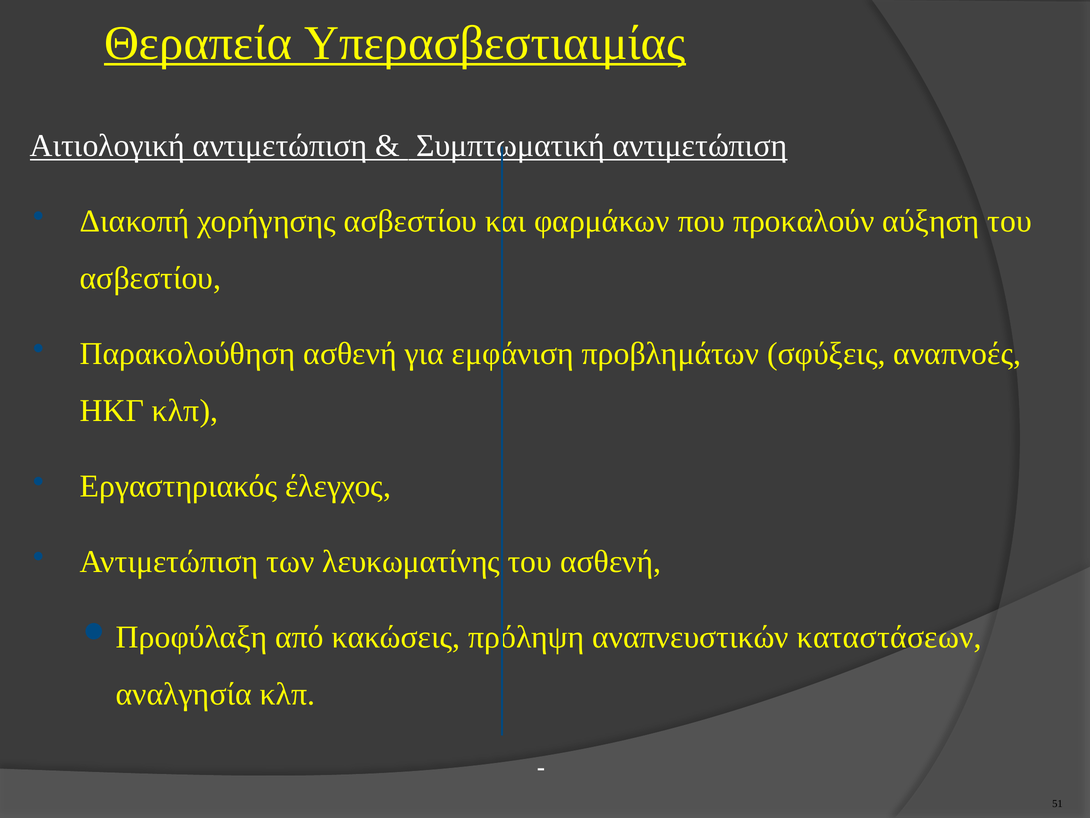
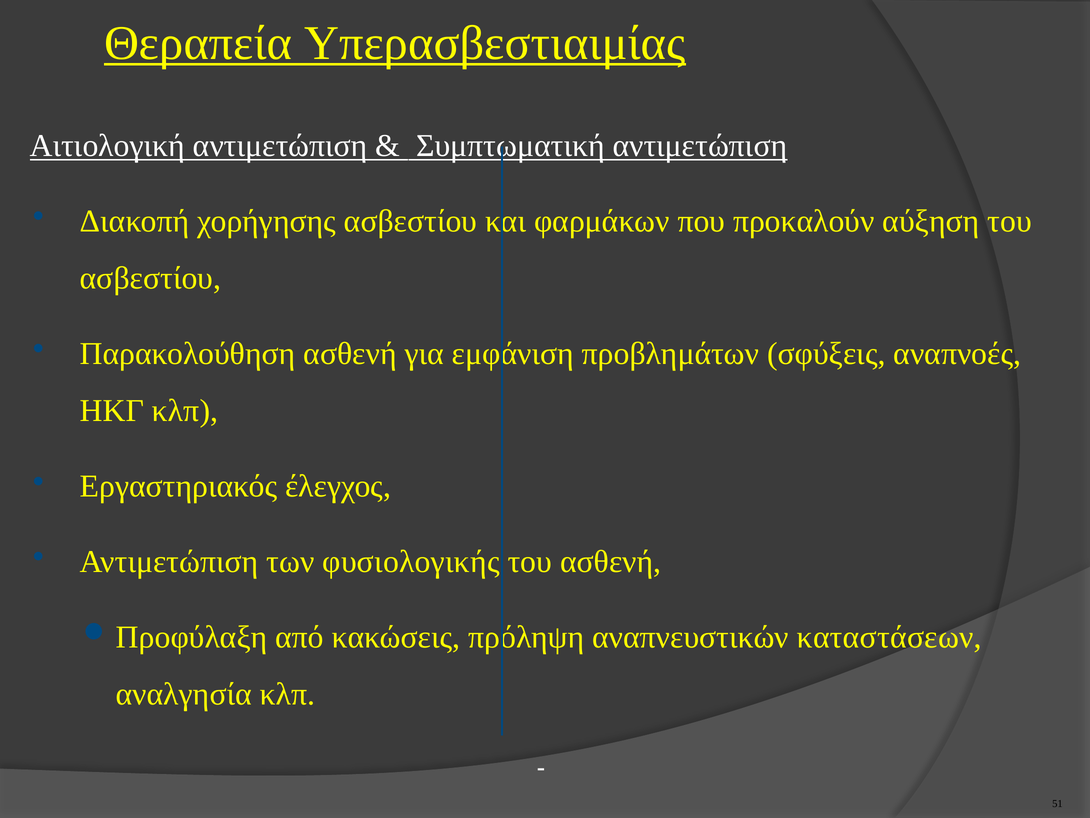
λευκωματίνης: λευκωματίνης -> φυσιολογικής (411, 561)
